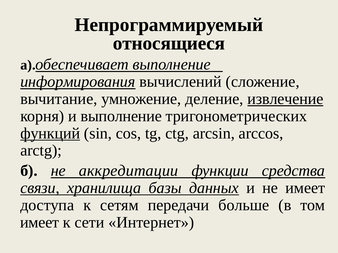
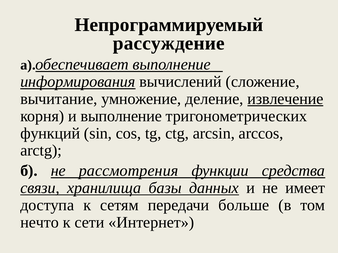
относящиеся: относящиеся -> рассуждение (169, 43)
функций underline: present -> none (50, 134)
аккредитации: аккредитации -> рассмотрения (129, 171)
имеет: имеет -> нечто (40, 223)
